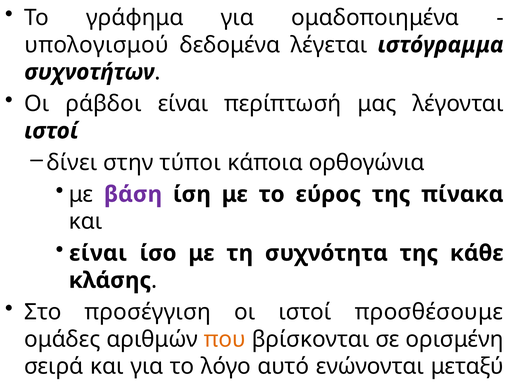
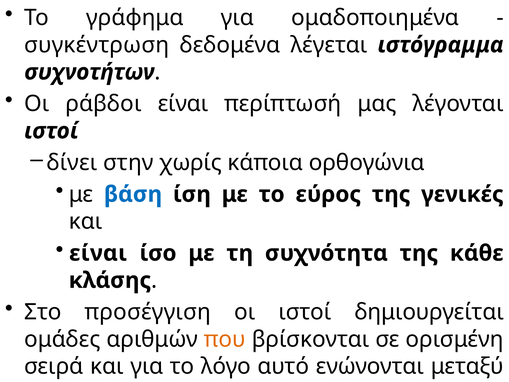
υπολογισμού: υπολογισμού -> συγκέντρωση (97, 45)
τύποι: τύποι -> χωρίς (191, 163)
βάση colour: purple -> blue (133, 194)
πίνακα: πίνακα -> γενικές (462, 194)
προσθέσουμε: προσθέσουμε -> δημιουργείται (429, 312)
